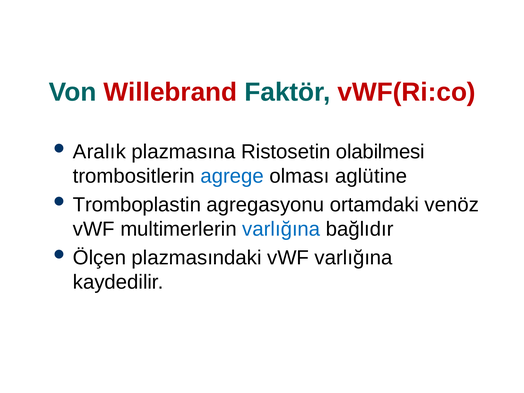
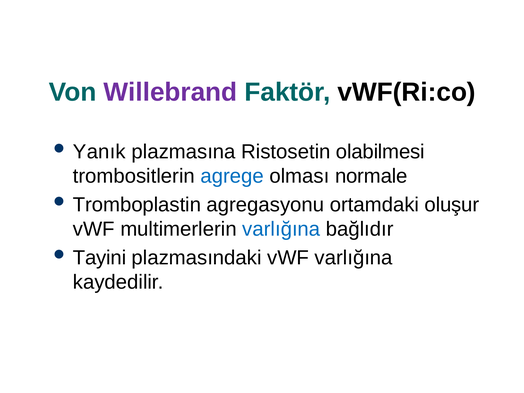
Willebrand colour: red -> purple (170, 92)
vWF(Ri:co colour: red -> black (407, 92)
Aralık: Aralık -> Yanık (99, 152)
aglütine: aglütine -> normale (371, 176)
venöz: venöz -> oluşur (452, 205)
Ölçen: Ölçen -> Tayini (100, 258)
